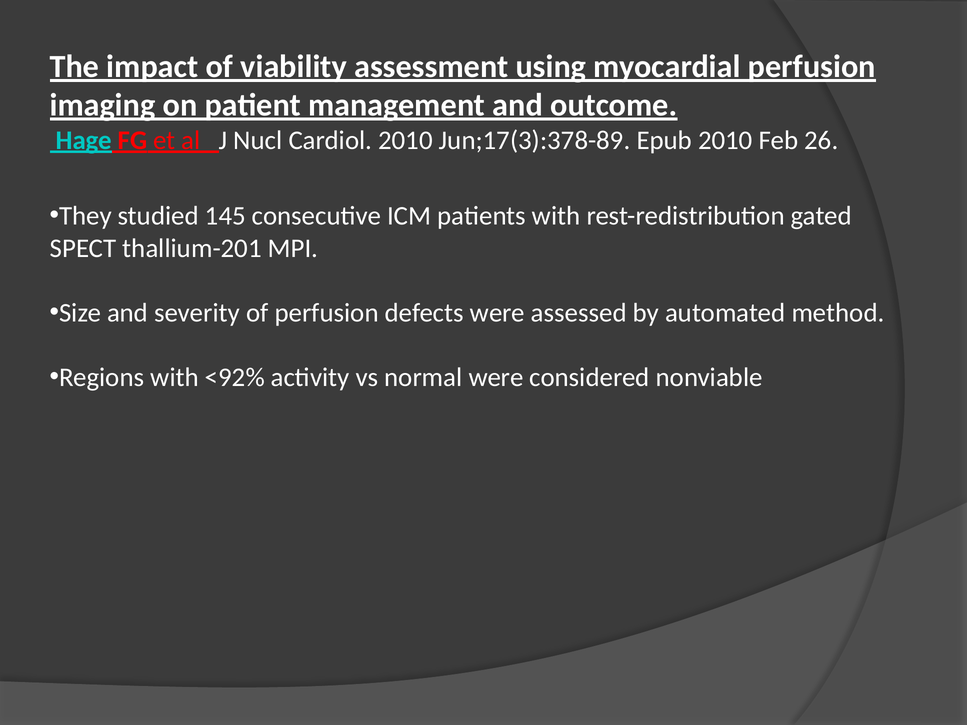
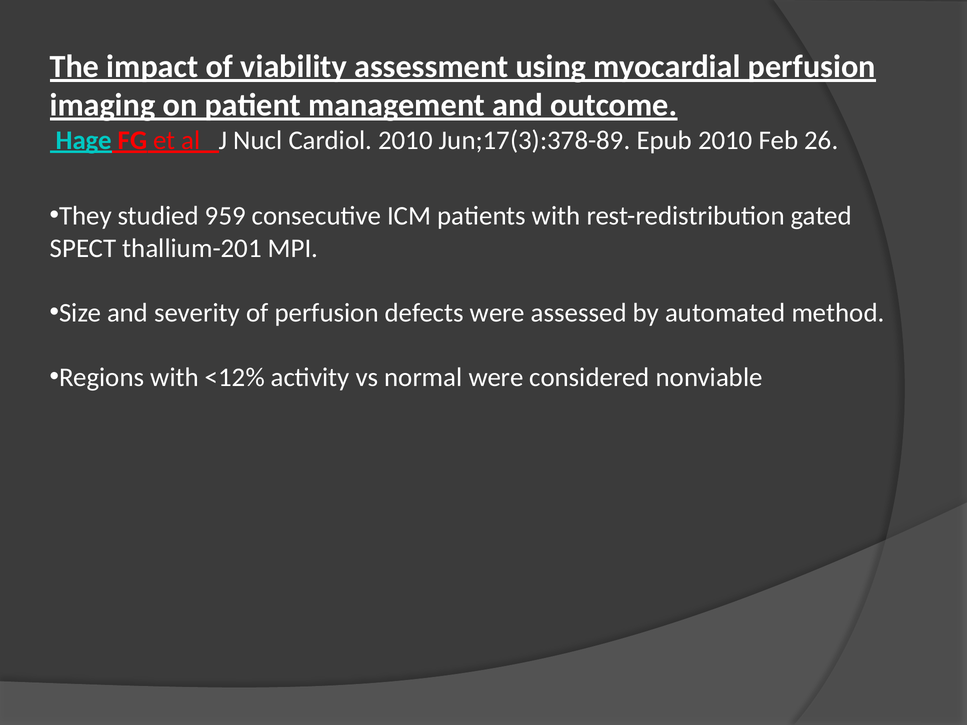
145: 145 -> 959 (225, 216)
<92%: <92% -> <12% (235, 377)
